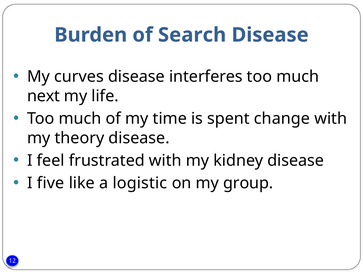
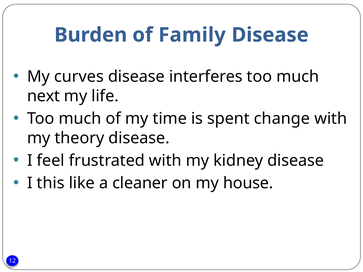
Search: Search -> Family (192, 35)
five: five -> this (51, 183)
logistic: logistic -> cleaner (140, 183)
group: group -> house (248, 183)
